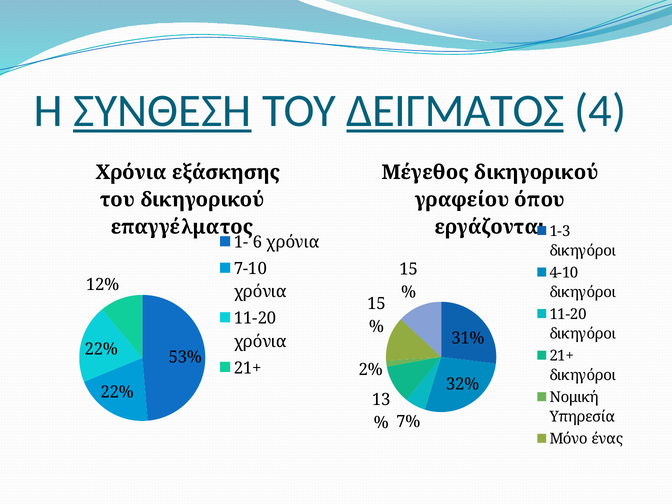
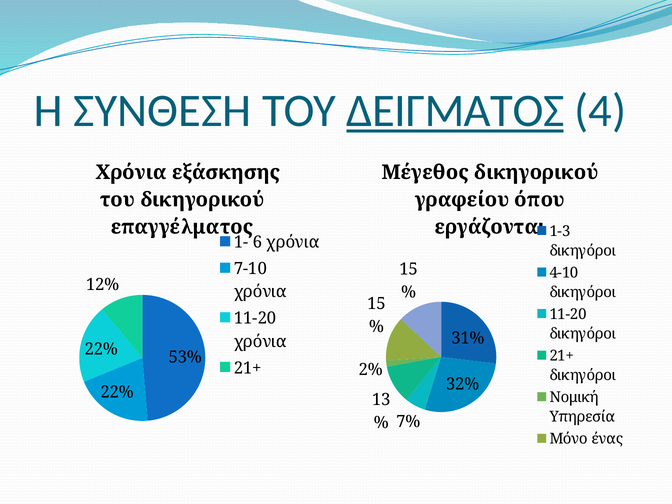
ΣΥΝΘΕΣΗ underline: present -> none (162, 111)
